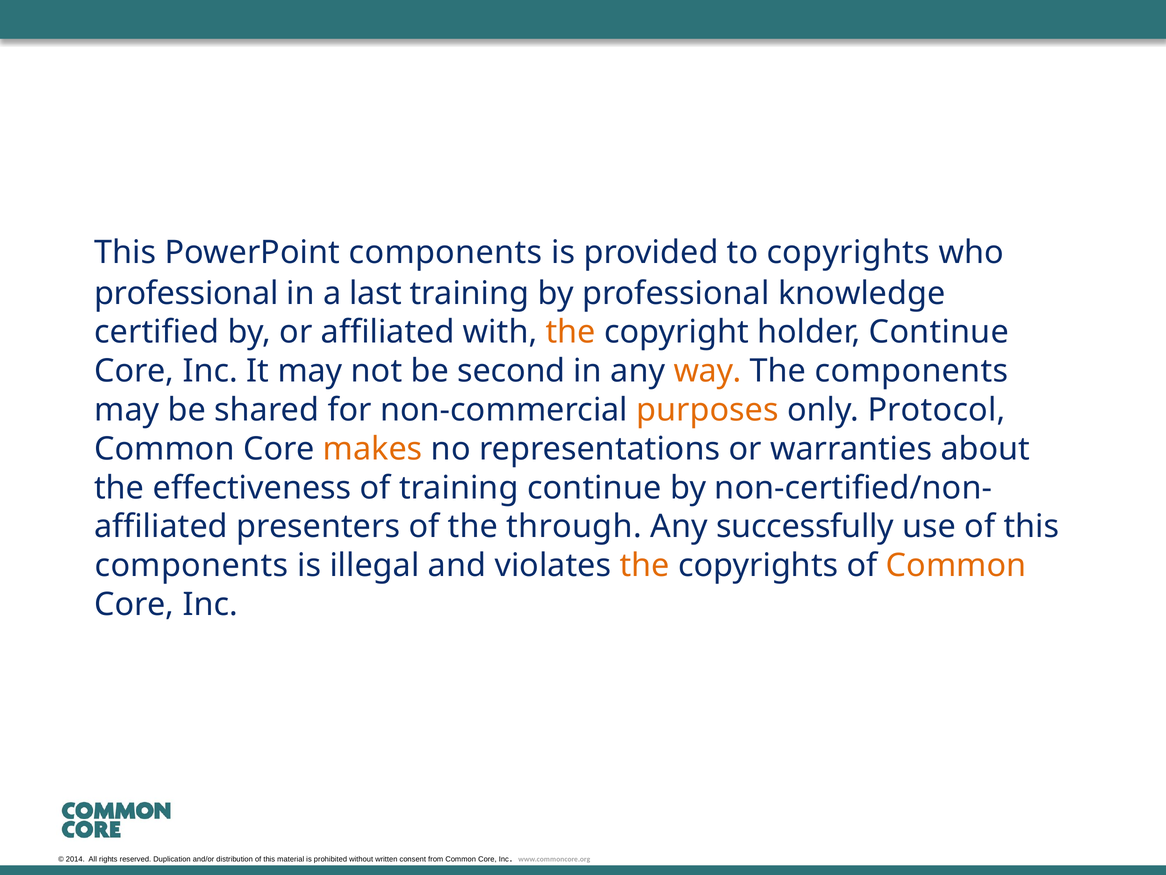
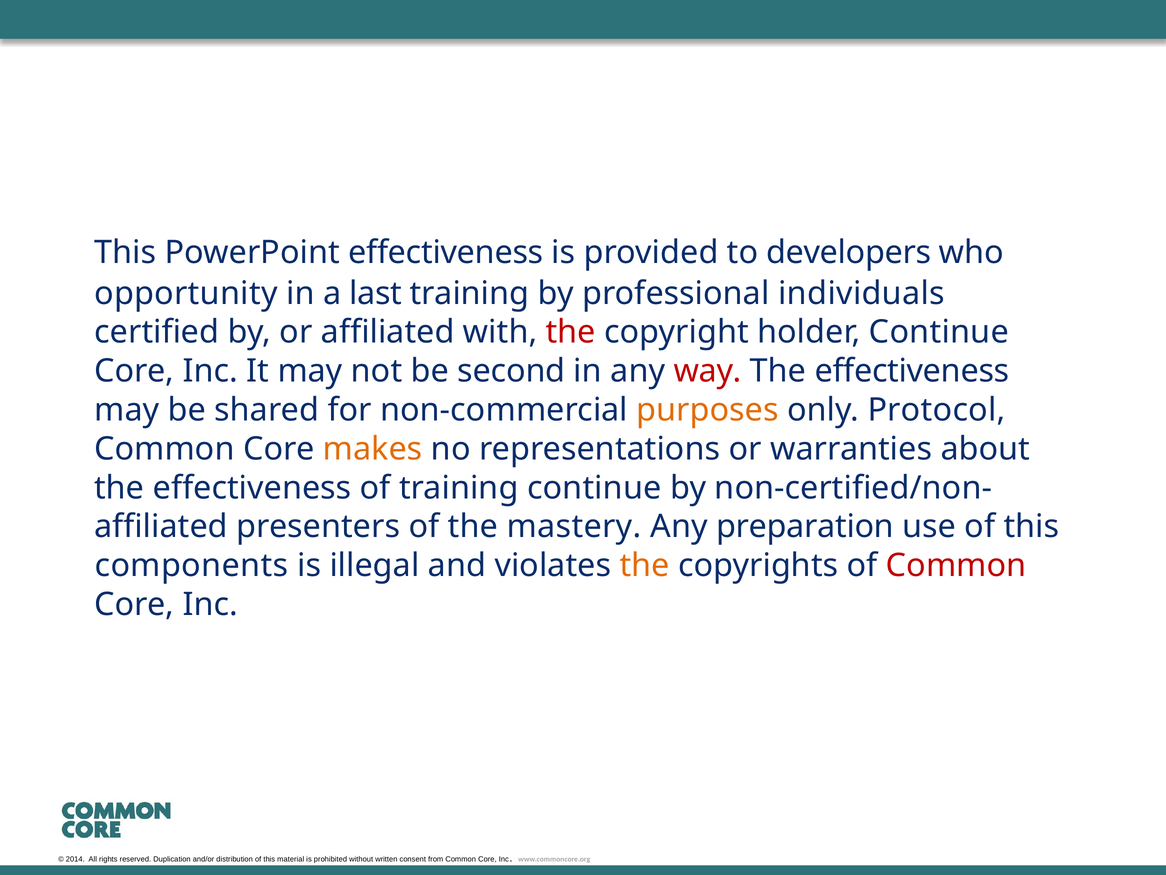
PowerPoint components: components -> effectiveness (446, 252)
to copyrights: copyrights -> developers (849, 252)
professional: professional -> opportunity (186, 293)
knowledge: knowledge -> individuals (862, 293)
the colour: orange -> red (571, 332)
way colour: orange -> red (708, 371)
components: components -> effectiveness (912, 371)
through: through -> mastery (574, 526)
successfully: successfully -> preparation (805, 526)
Common colour: orange -> red (956, 565)
